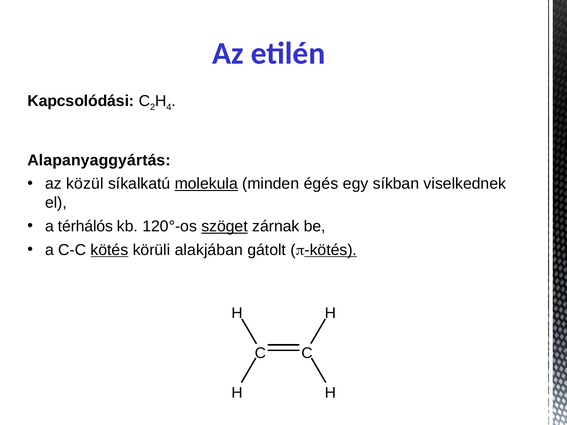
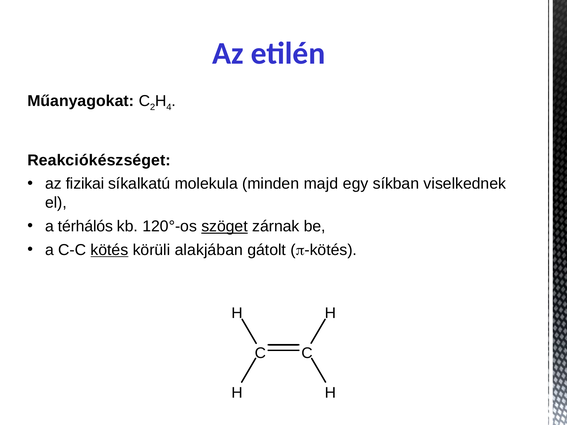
Kapcsolódási: Kapcsolódási -> Műanyagokat (81, 101)
Alapanyaggyártás: Alapanyaggyártás -> Reakciókészséget (99, 160)
közül: közül -> fizikai (85, 184)
molekula underline: present -> none (206, 184)
égés: égés -> majd (321, 184)
kötés underline: present -> none (331, 250)
